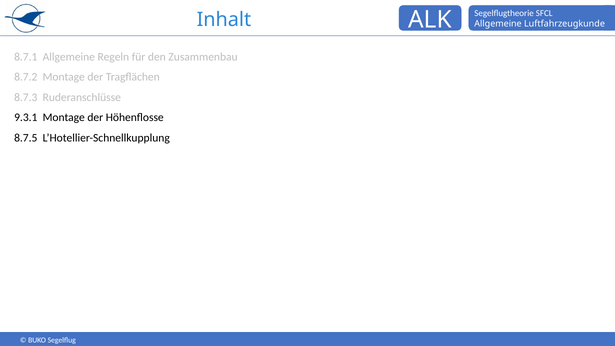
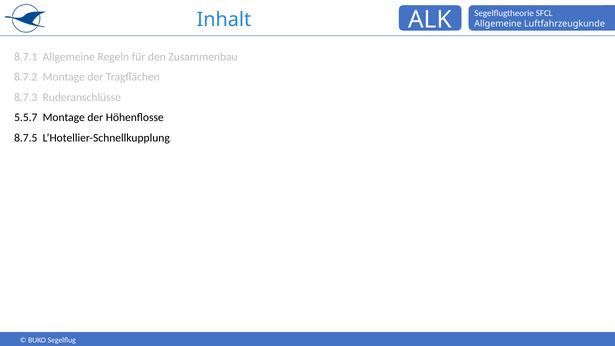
9.3.1: 9.3.1 -> 5.5.7 (26, 117)
